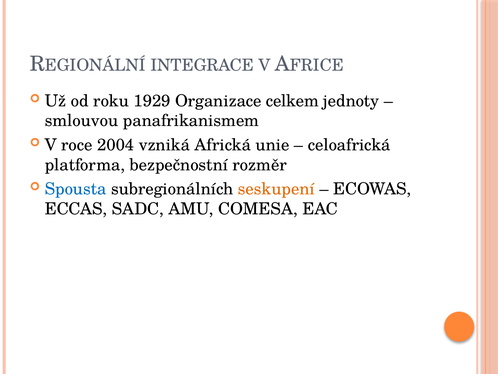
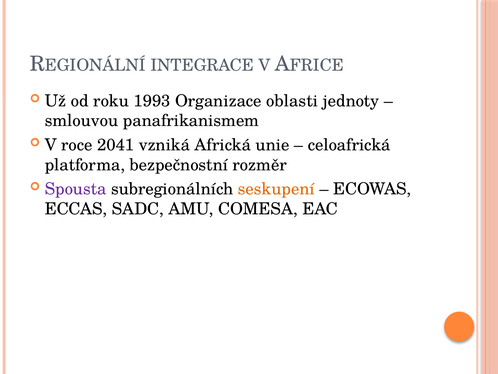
1929: 1929 -> 1993 (152, 101)
celkem: celkem -> oblasti (292, 101)
2004: 2004 -> 2041 (116, 145)
Spousta colour: blue -> purple (76, 189)
